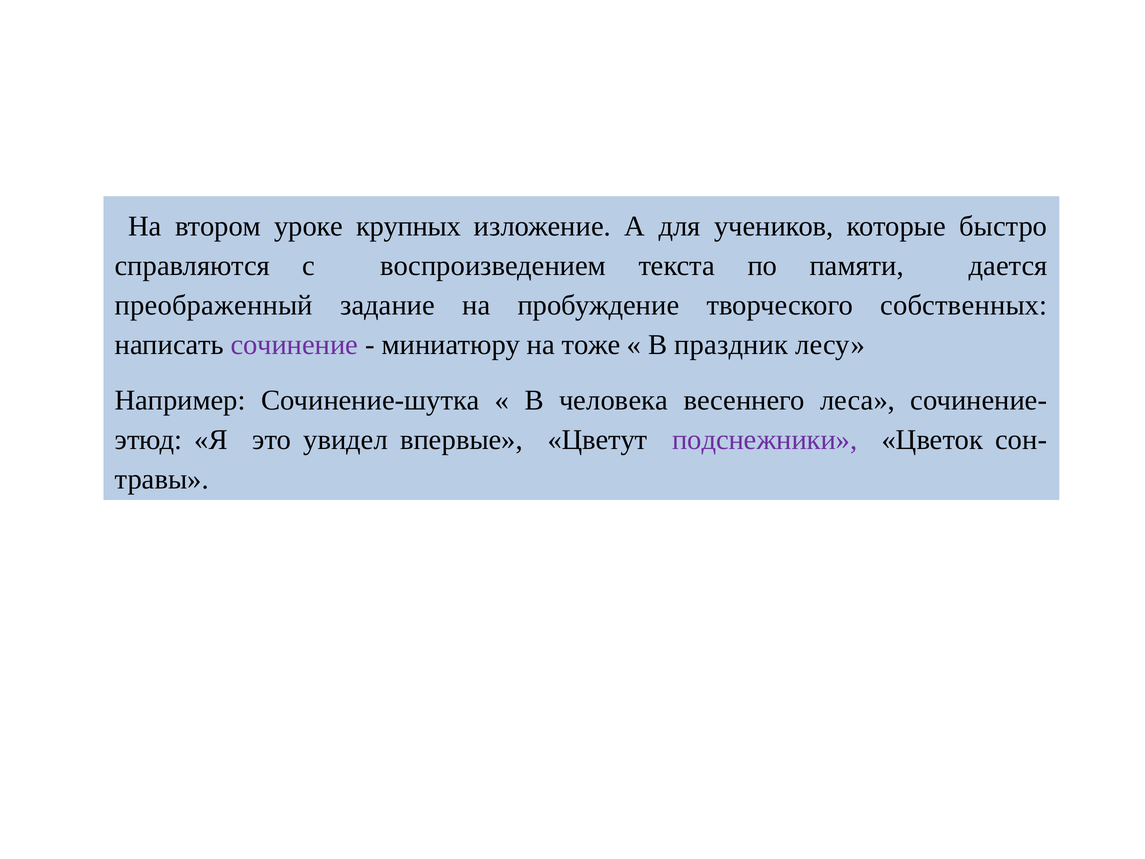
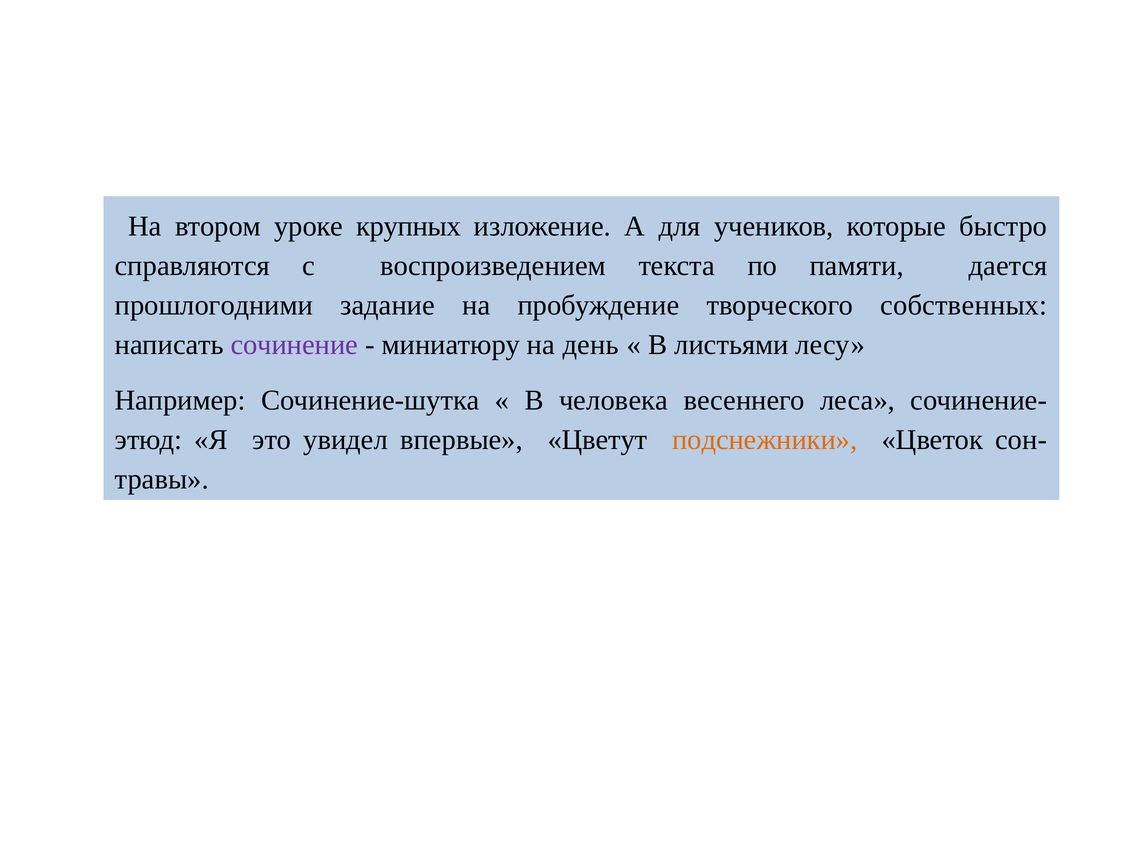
преображенный: преображенный -> прошлогодними (214, 305)
тоже: тоже -> день (591, 345)
праздник: праздник -> листьями (731, 345)
подснежники colour: purple -> orange (765, 439)
